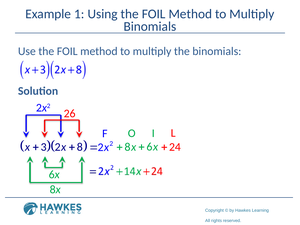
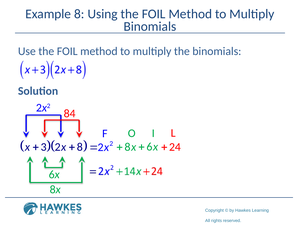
Example 1: 1 -> 8 (79, 14)
26: 26 -> 84 (70, 114)
